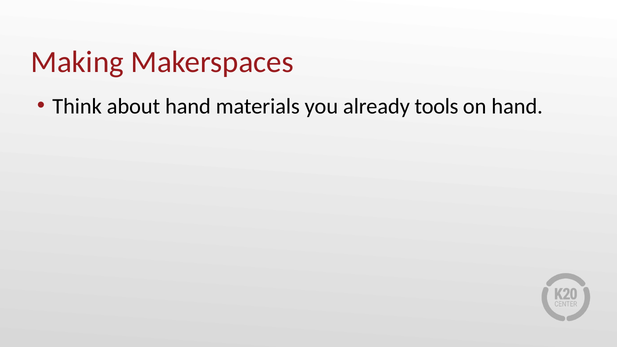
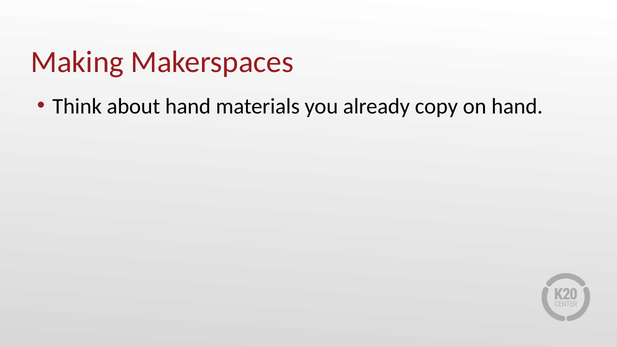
tools: tools -> copy (436, 106)
